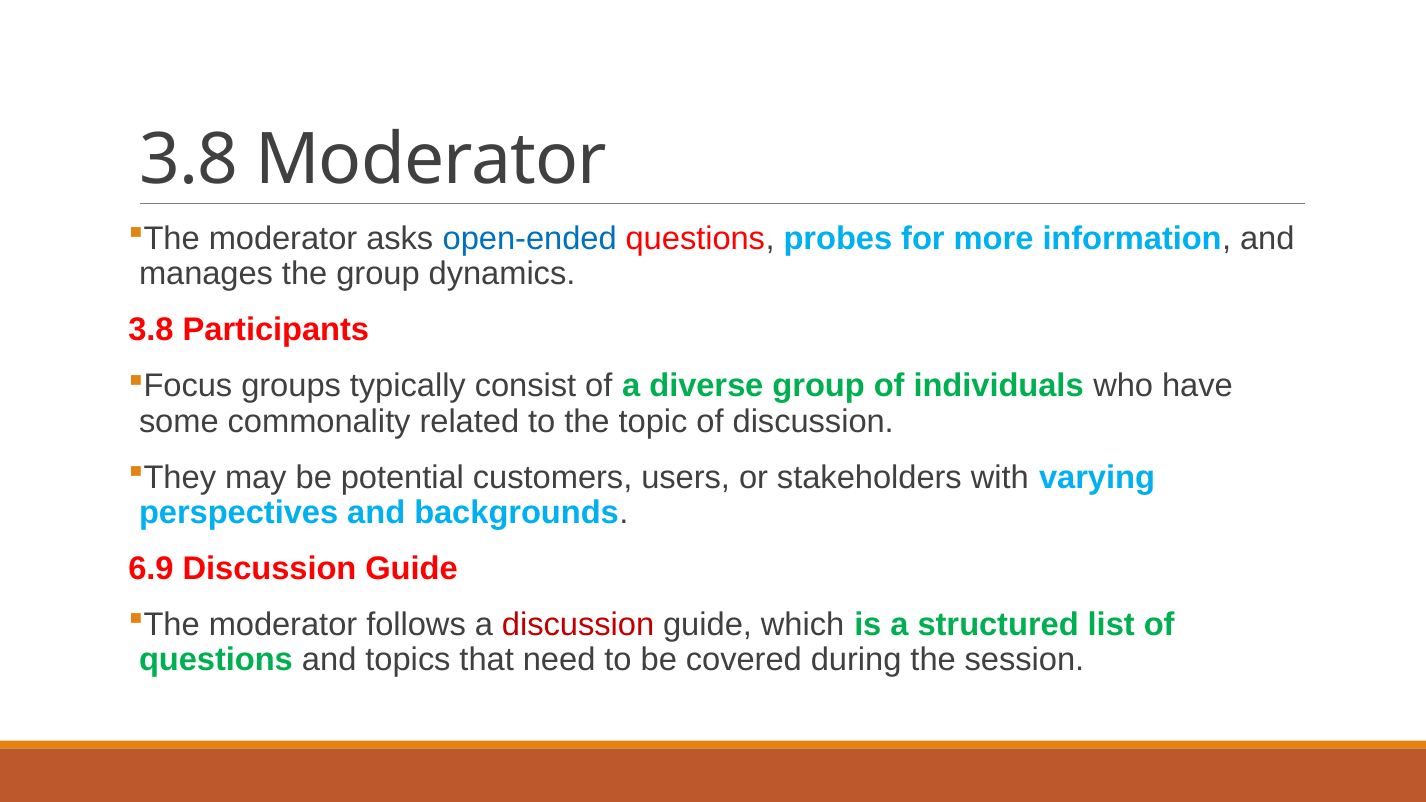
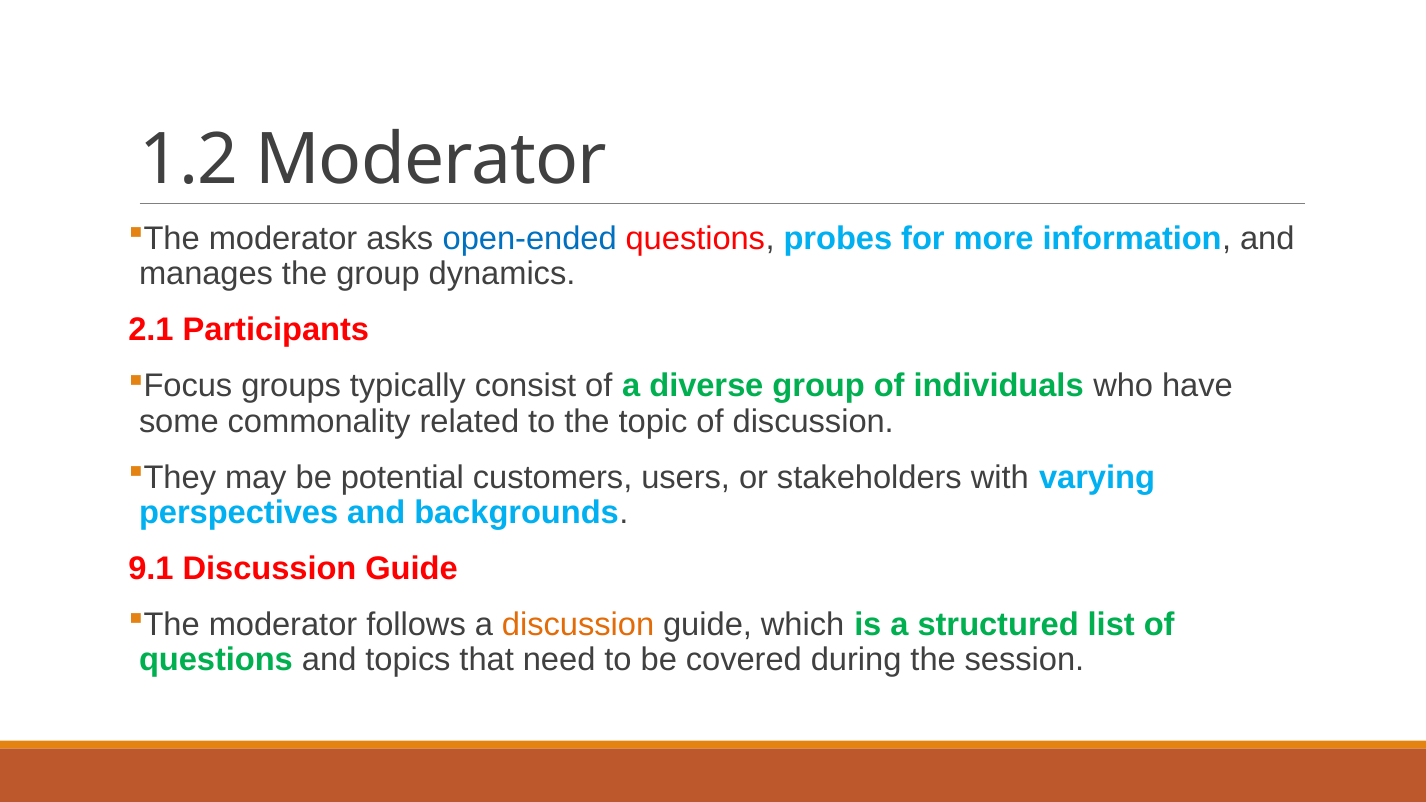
3.8: 3.8 -> 1.2 (189, 160)
3.8: 3.8 -> 2.1 (151, 330)
6.9: 6.9 -> 9.1 (151, 569)
discussion colour: red -> orange (578, 625)
